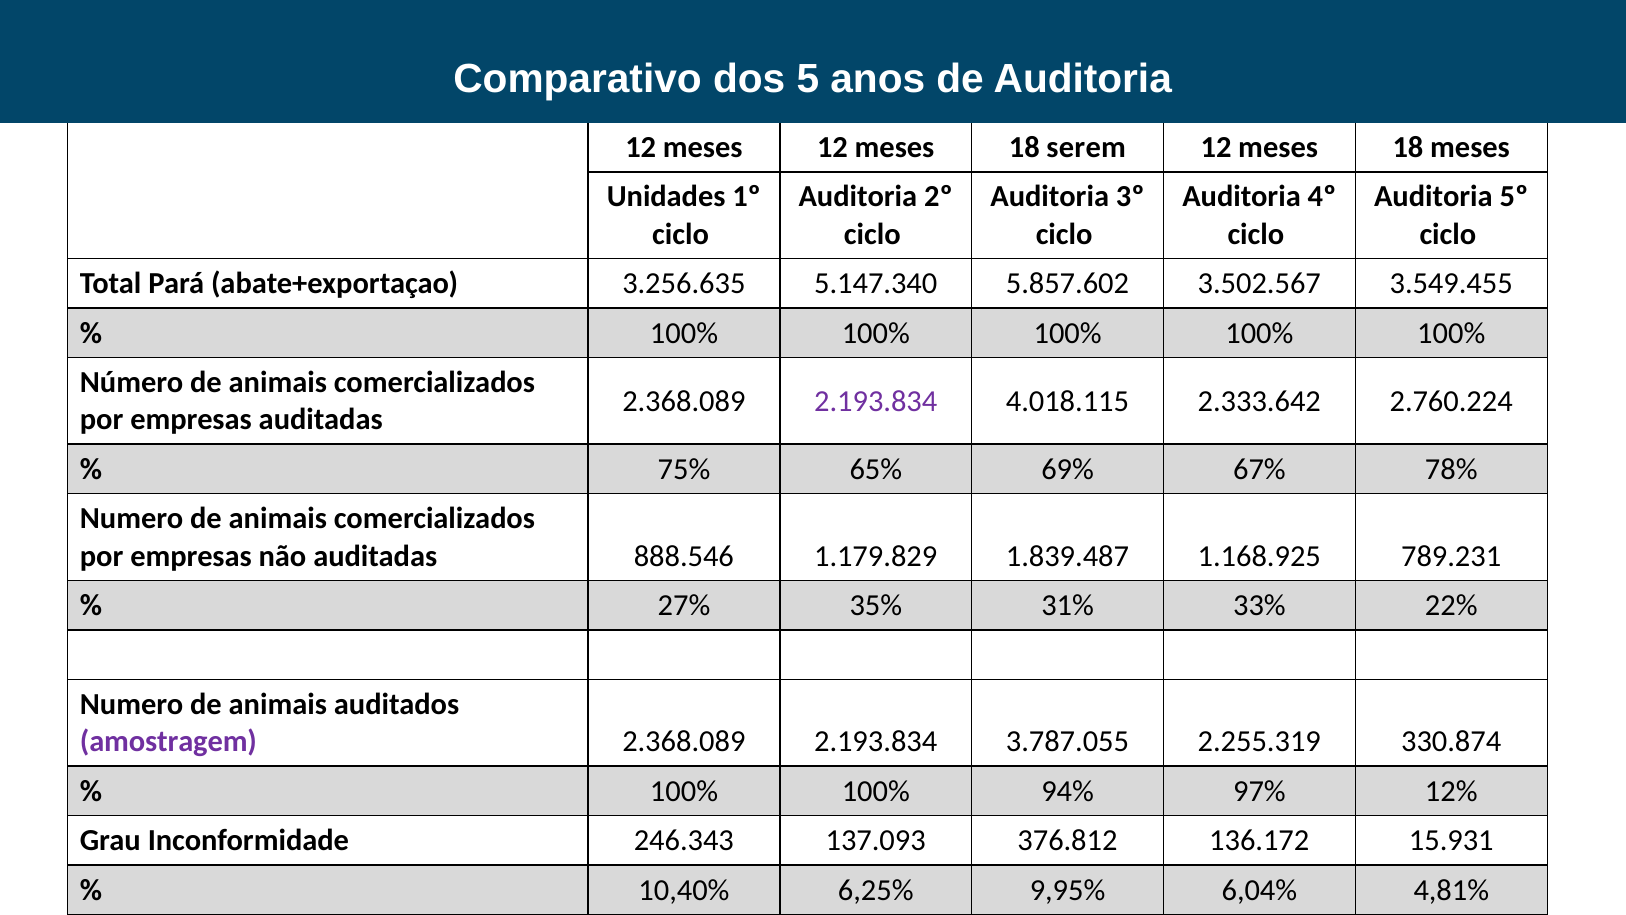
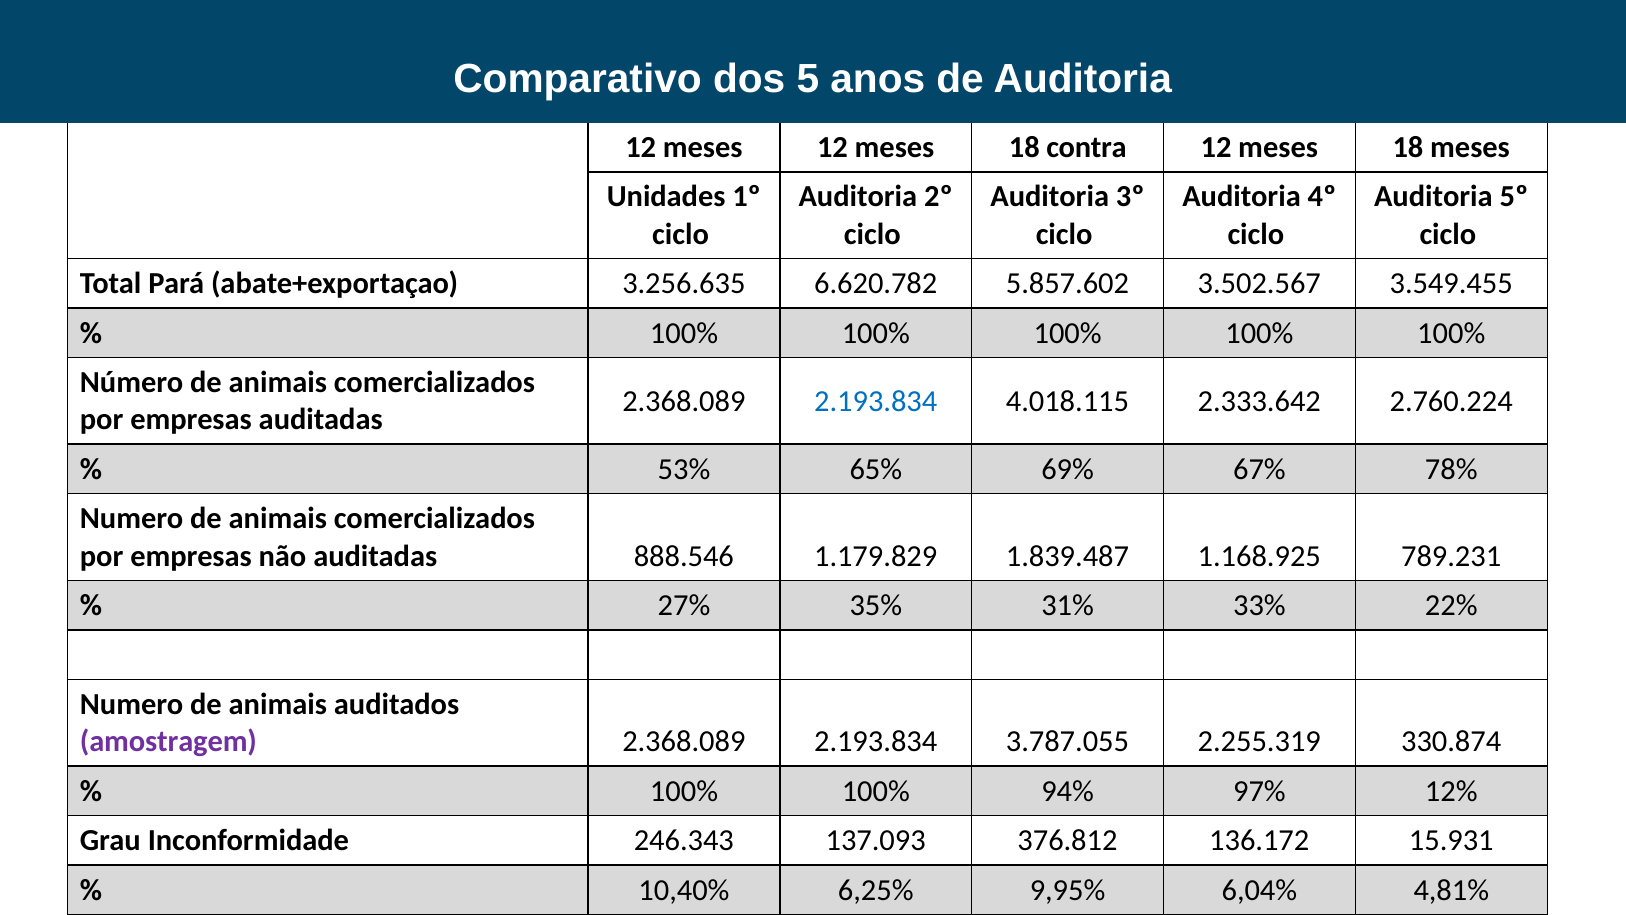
serem: serem -> contra (1086, 147)
5.147.340: 5.147.340 -> 6.620.782 (876, 284)
2.193.834 colour: purple -> blue (876, 401)
75%: 75% -> 53% (684, 469)
